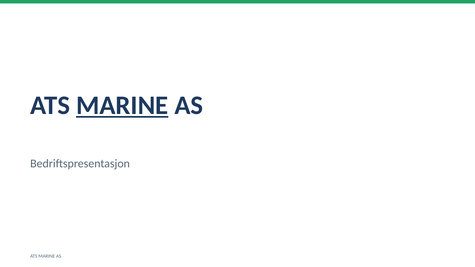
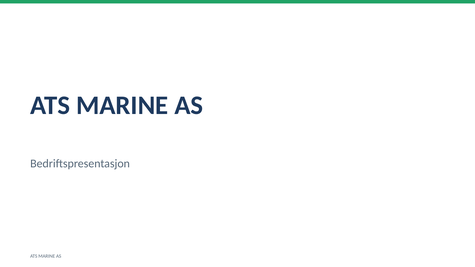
MARINE underline: present -> none (122, 105)
